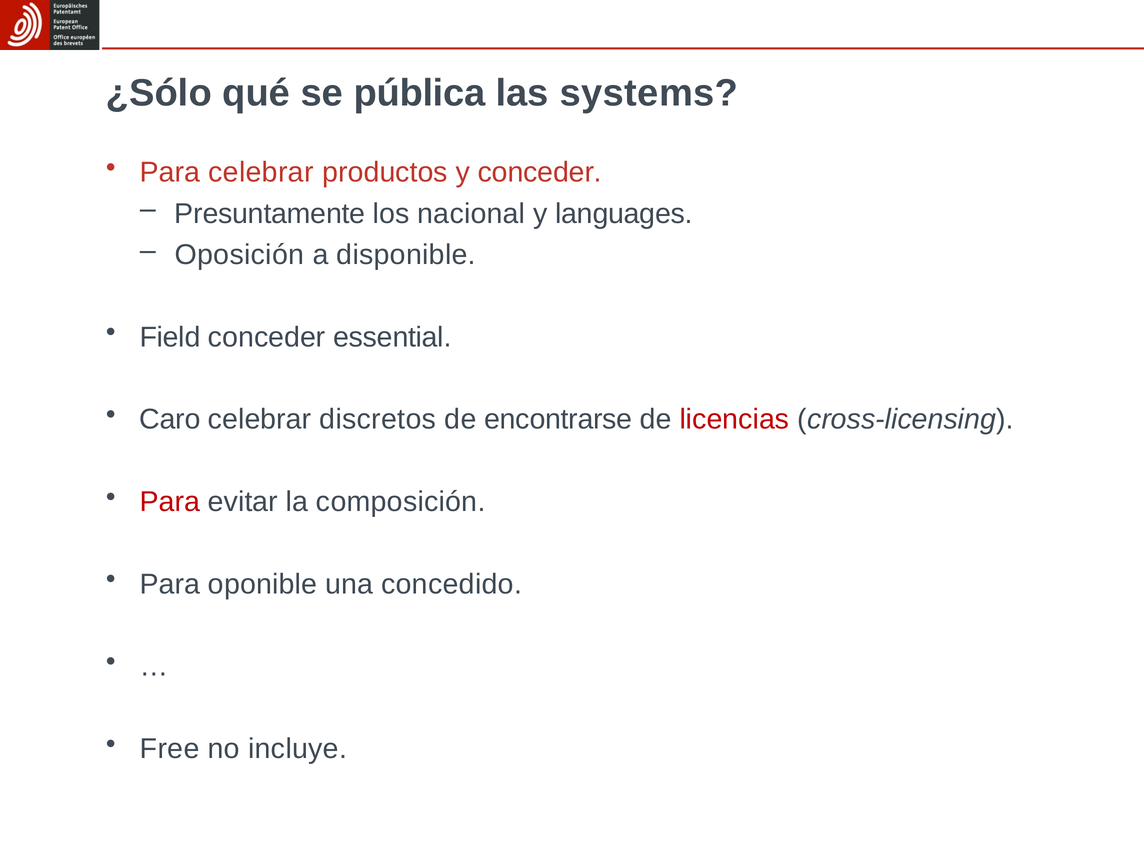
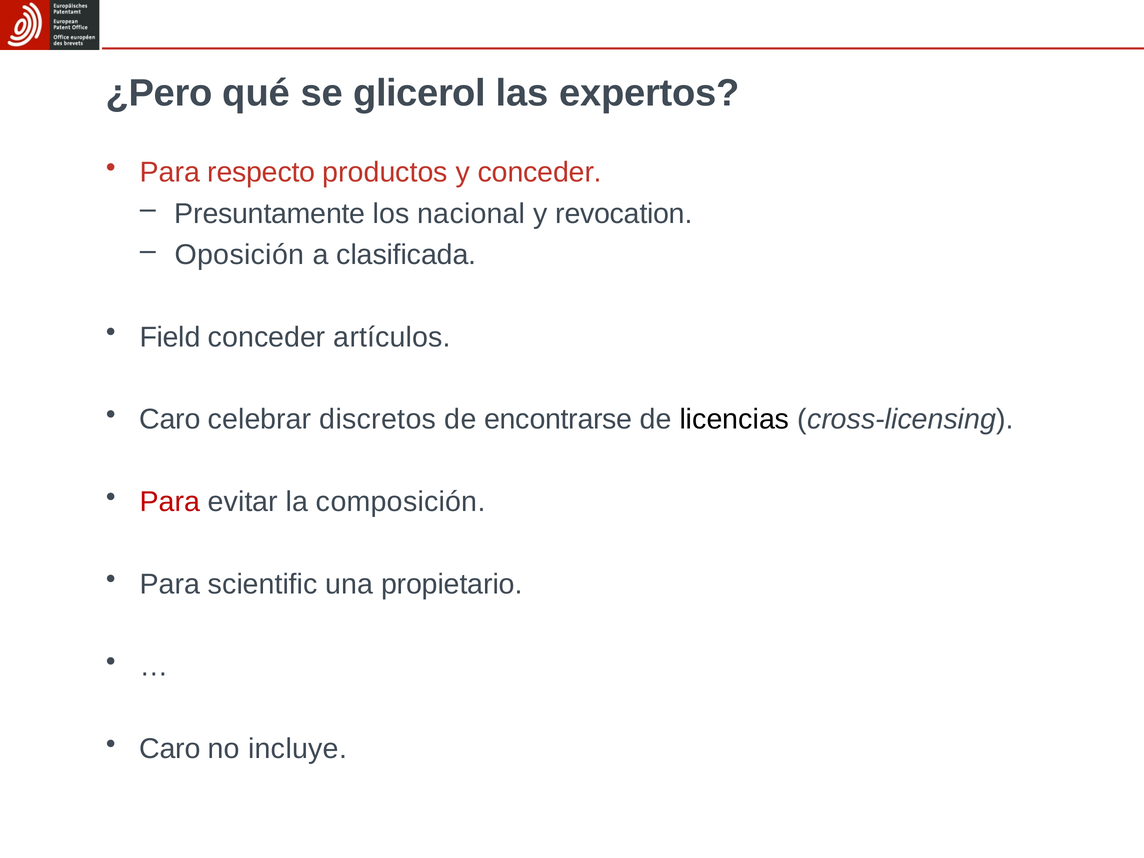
¿Sólo: ¿Sólo -> ¿Pero (159, 93)
pública: pública -> glicerol (420, 93)
systems: systems -> expertos (649, 93)
Para celebrar: celebrar -> respecto (261, 173)
languages: languages -> revocation (624, 214)
disponible: disponible -> clasificada (406, 255)
essential: essential -> artículos (392, 337)
licencias colour: red -> black (734, 420)
oponible: oponible -> scientific (263, 584)
concedido: concedido -> propietario (452, 584)
Free: Free -> Caro (170, 749)
